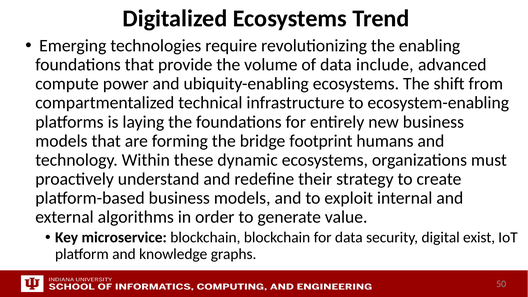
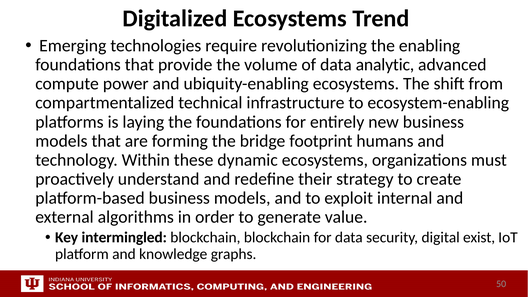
include: include -> analytic (385, 65)
microservice: microservice -> intermingled (124, 238)
